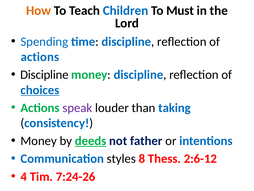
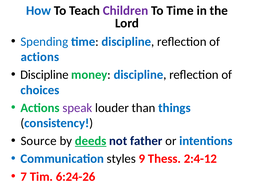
How colour: orange -> blue (39, 11)
Children colour: blue -> purple (126, 11)
To Must: Must -> Time (180, 11)
choices underline: present -> none (40, 90)
taking: taking -> things (175, 108)
Money: Money -> Source (39, 141)
8: 8 -> 9 (142, 158)
2:6-12: 2:6-12 -> 2:4-12 (200, 158)
4: 4 -> 7 (24, 176)
7:24-26: 7:24-26 -> 6:24-26 (76, 176)
